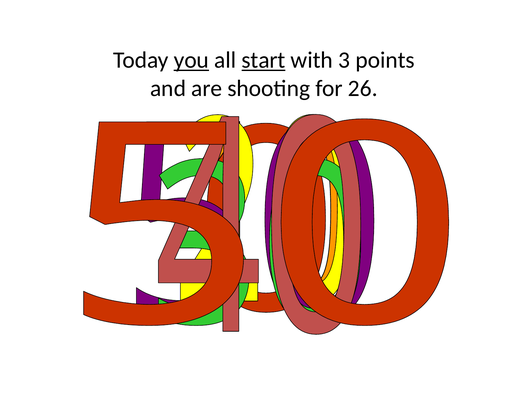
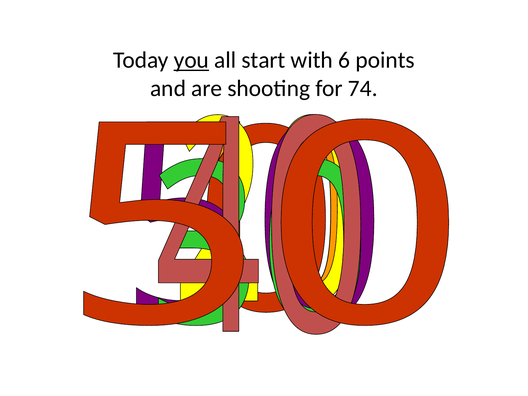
start underline: present -> none (263, 60)
3: 3 -> 6 (344, 60)
26: 26 -> 74 (363, 88)
